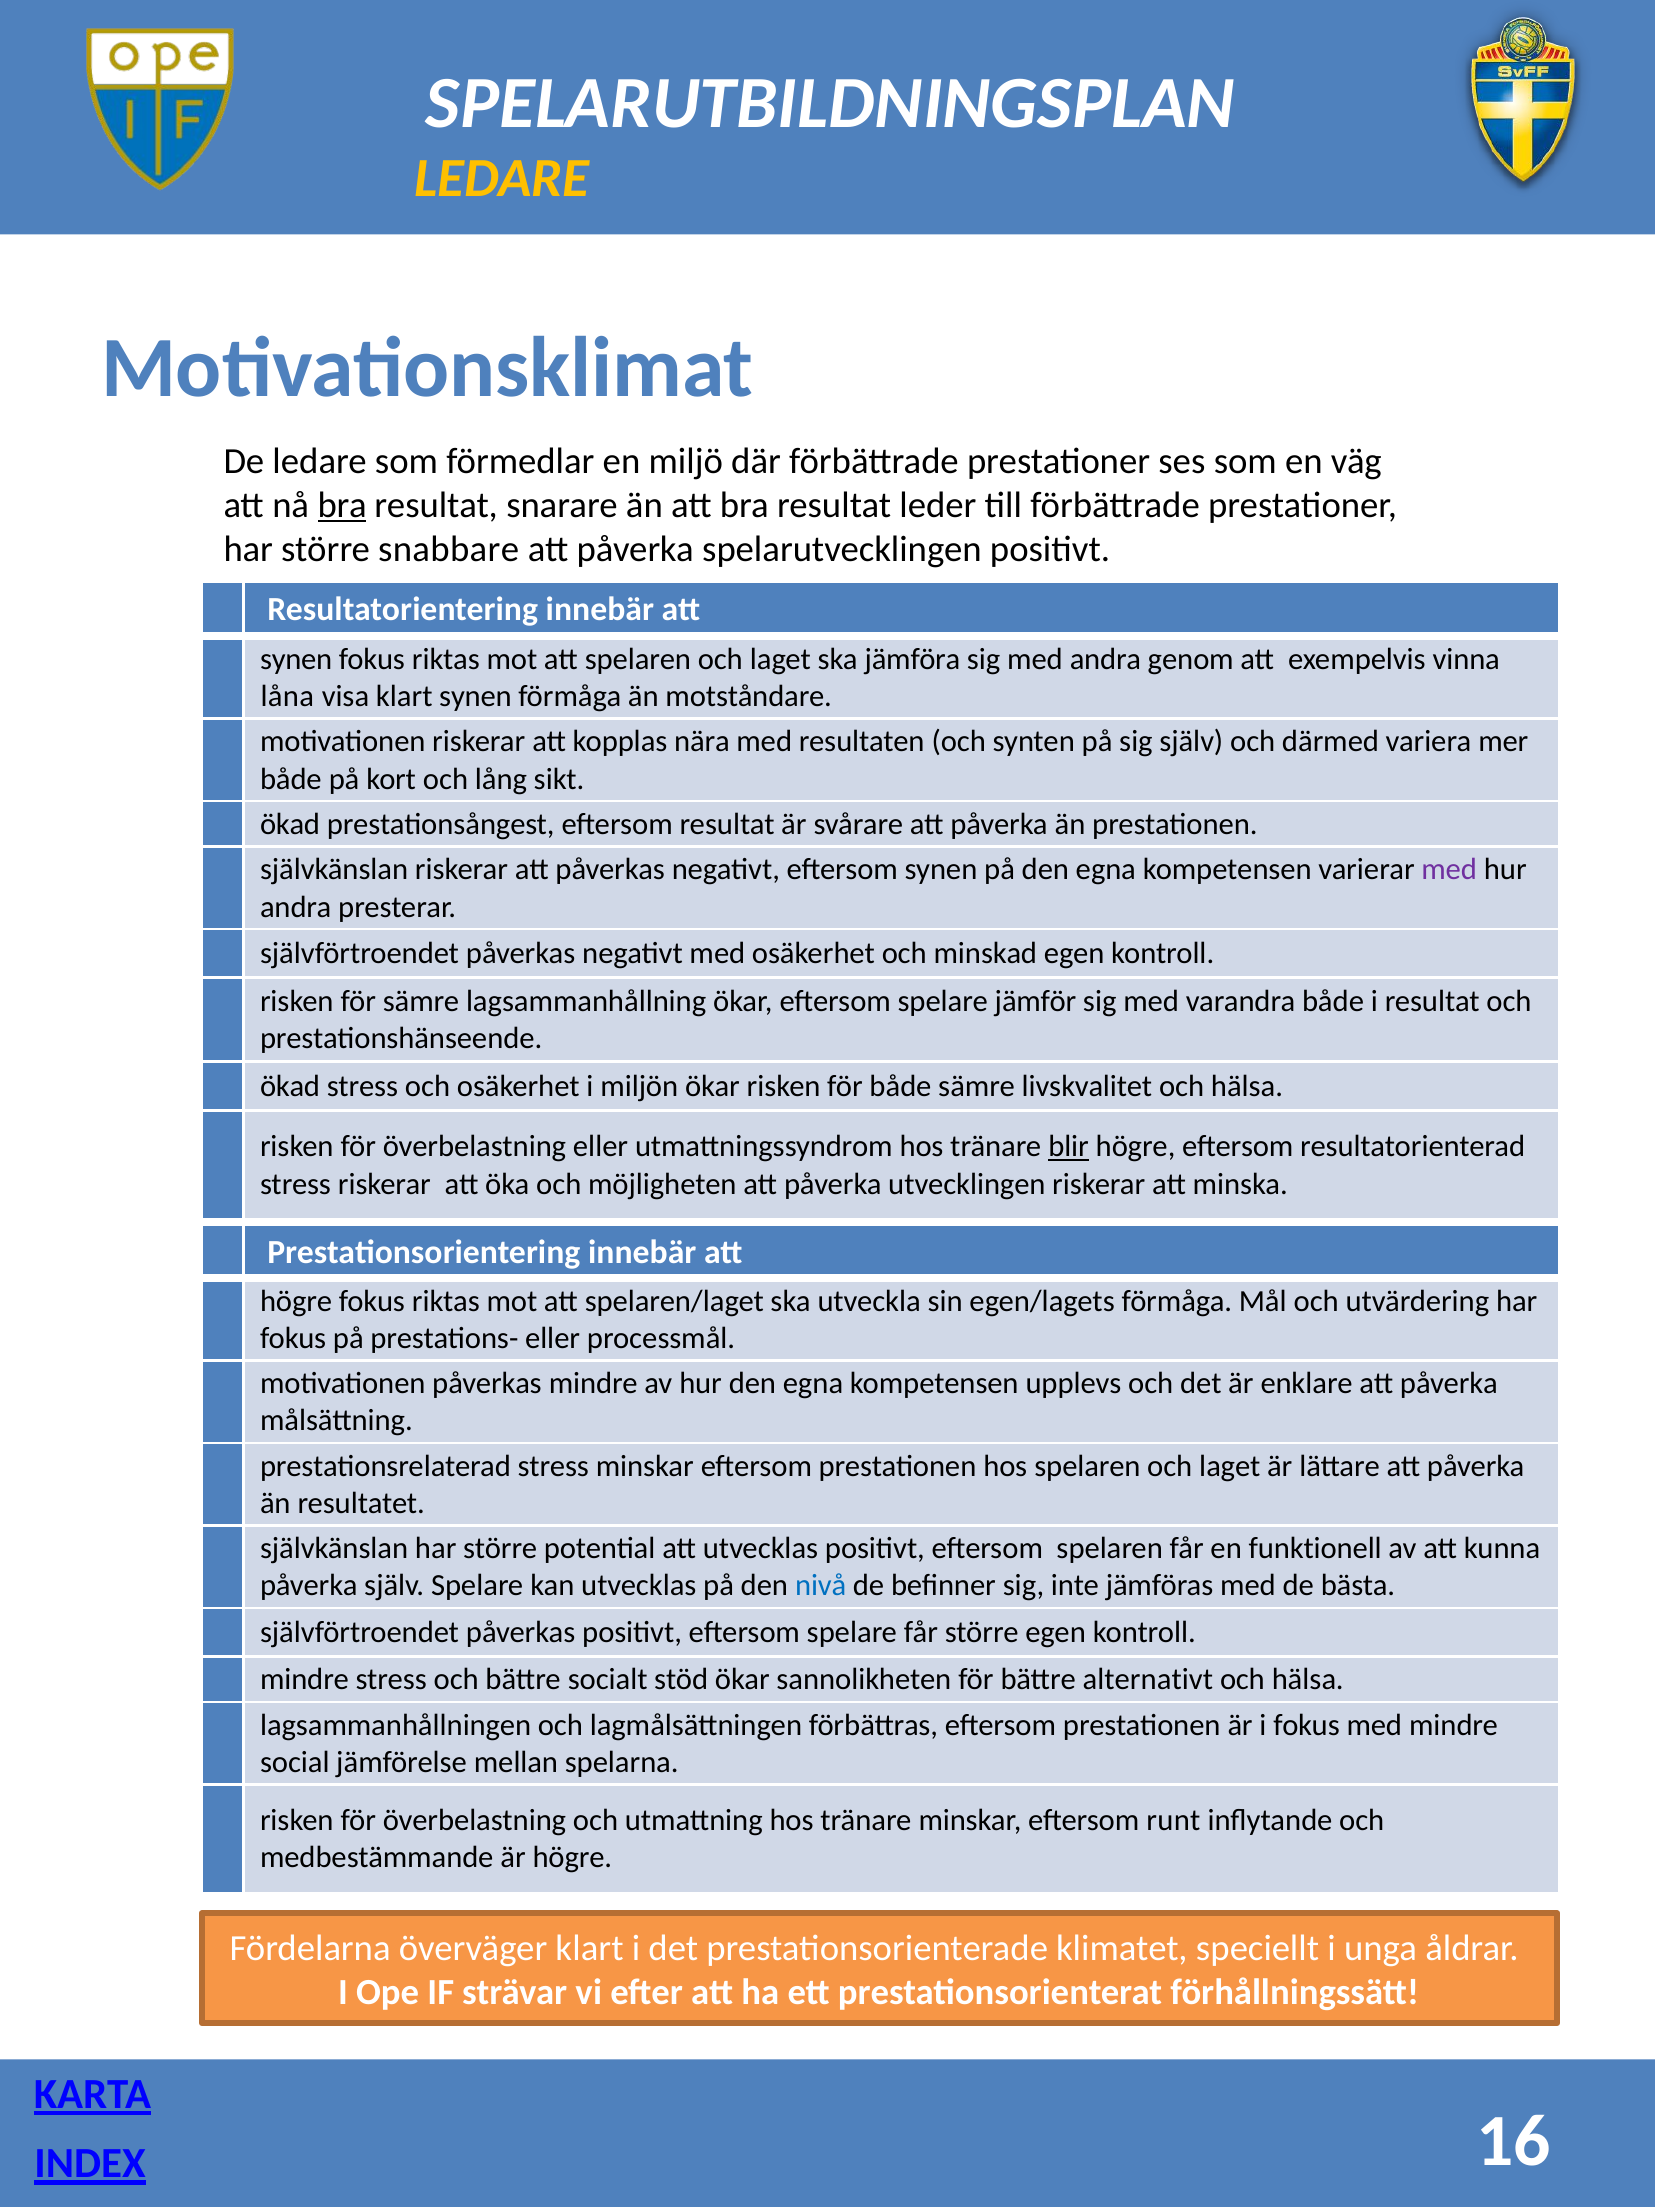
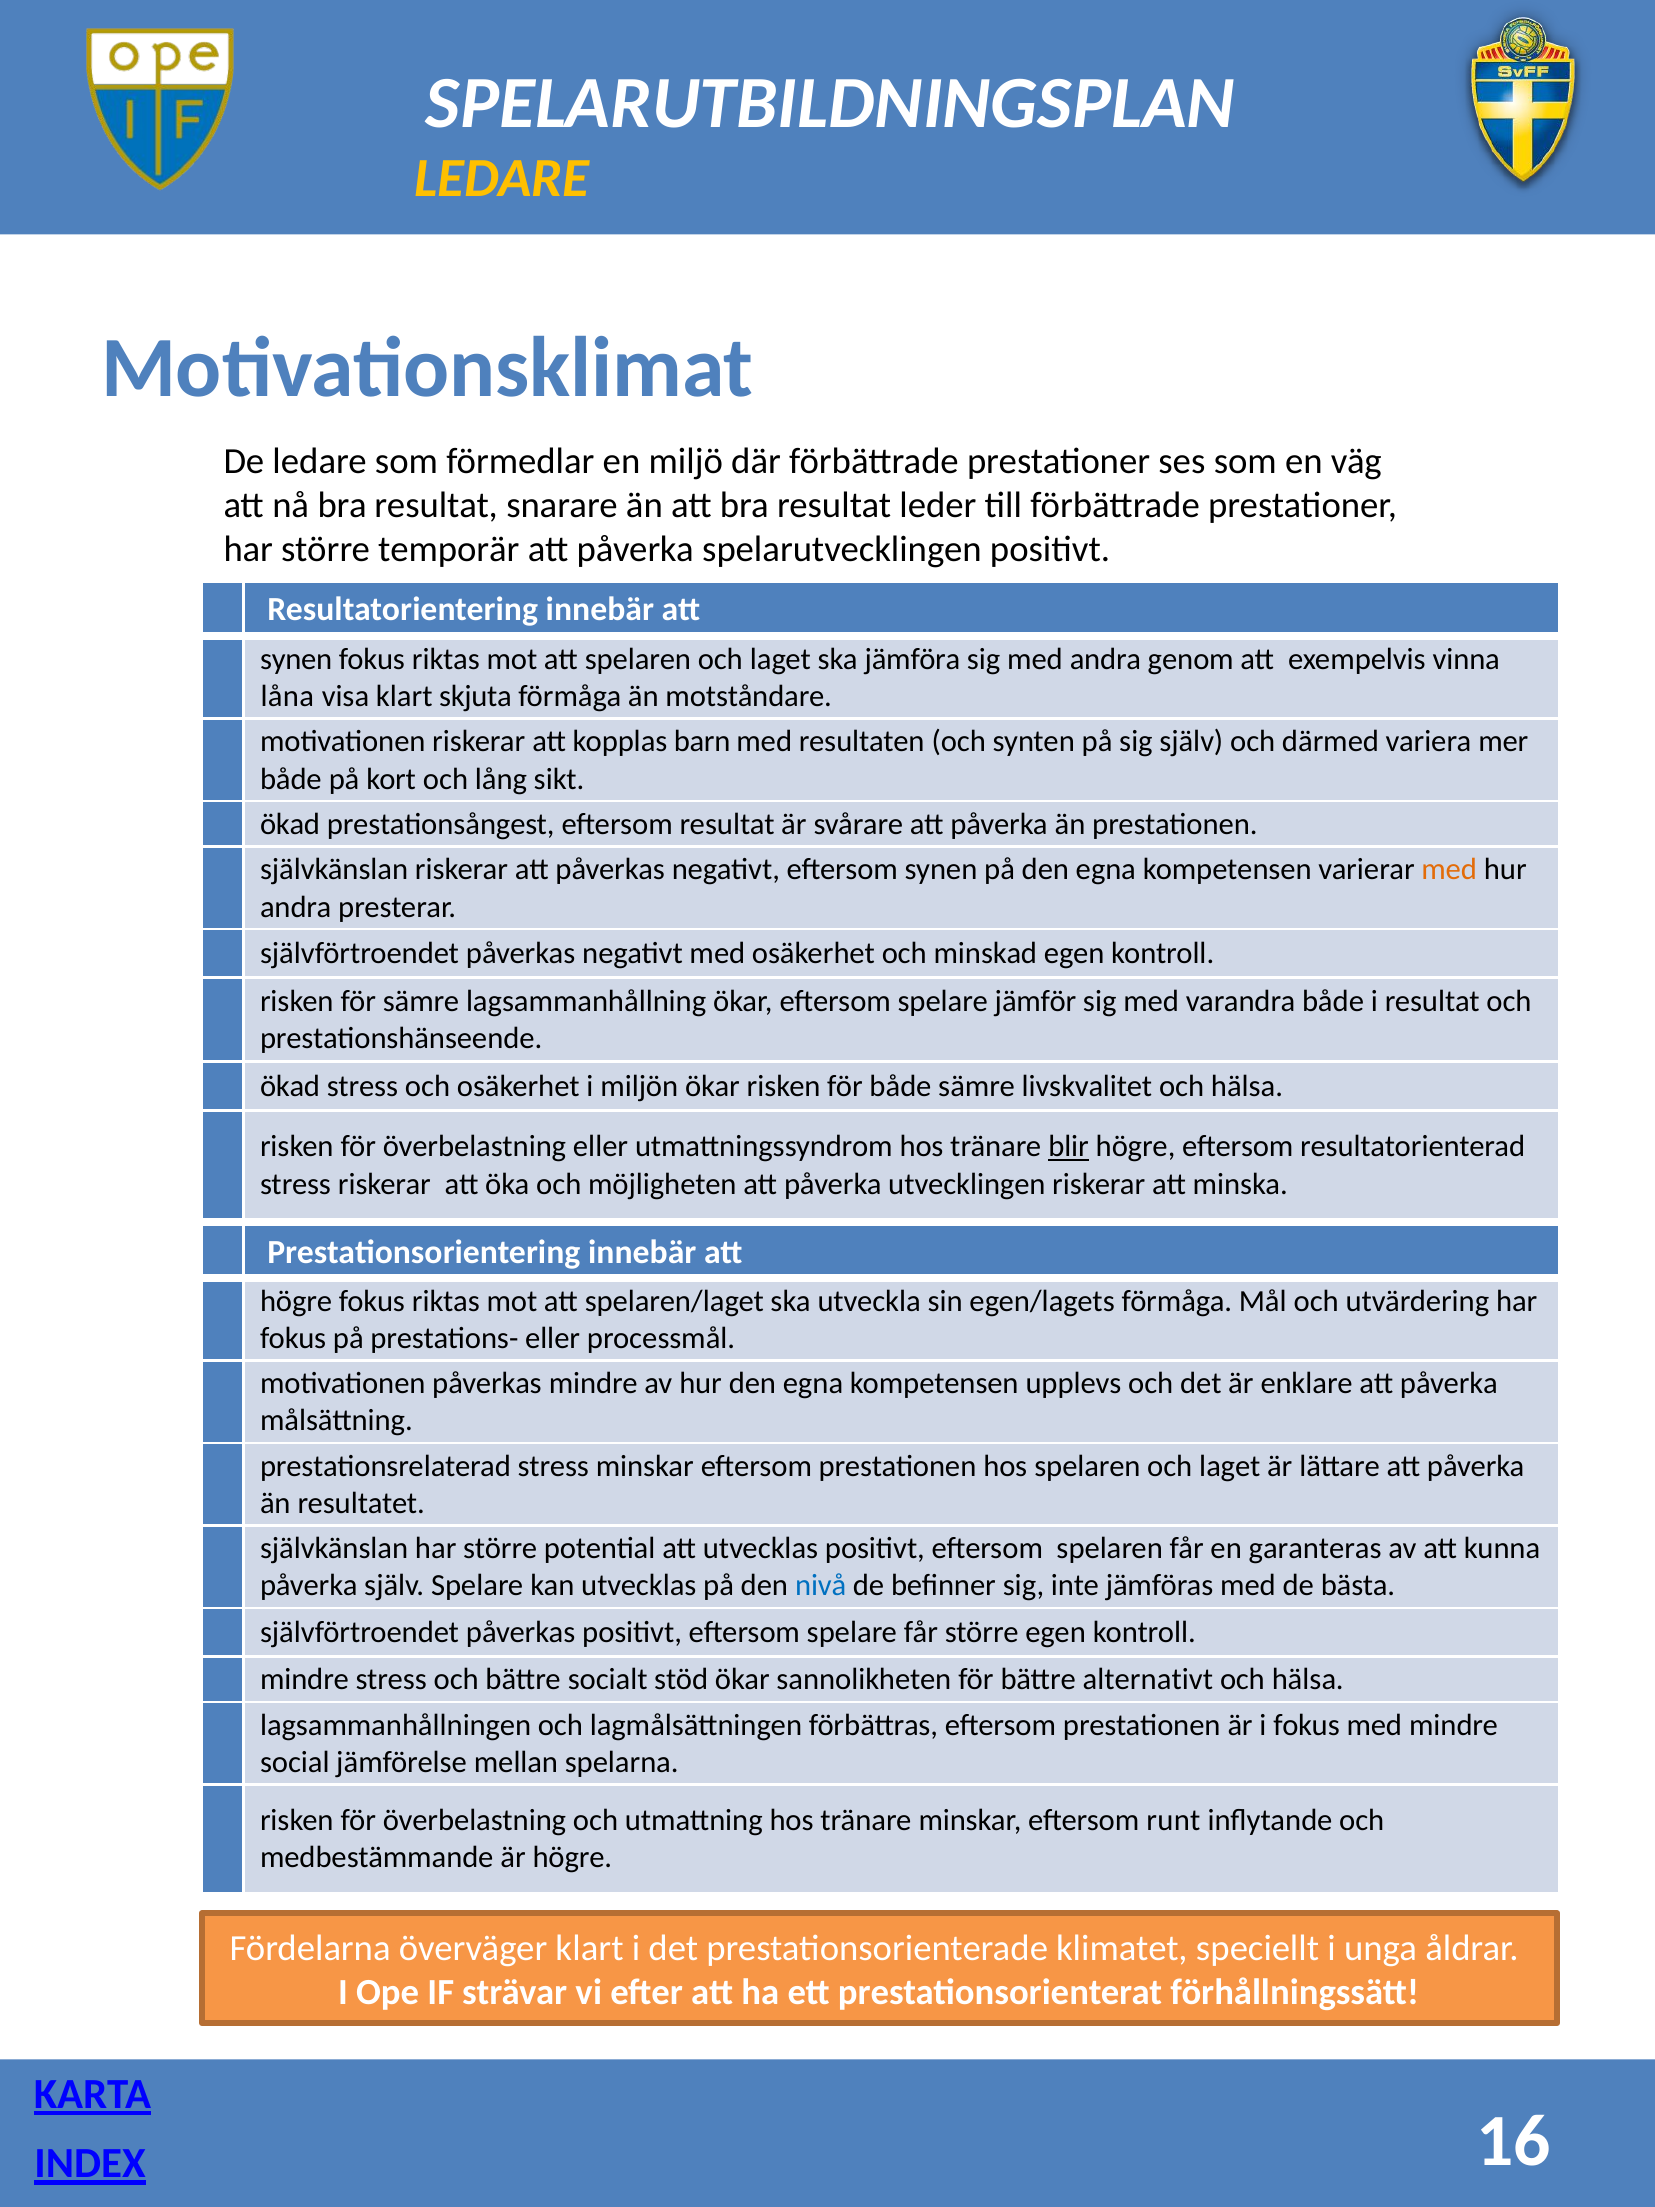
bra underline: present -> none (342, 505)
snabbare: snabbare -> temporär (449, 549)
klart synen: synen -> skjuta (475, 696)
nära: nära -> barn (702, 742)
med colour: purple -> orange (1449, 870)
funktionell: funktionell -> garanteras (1315, 1548)
